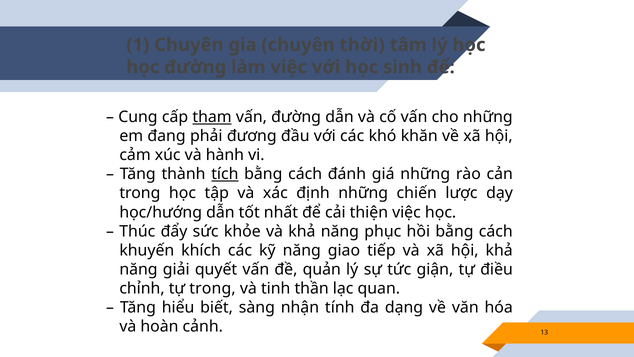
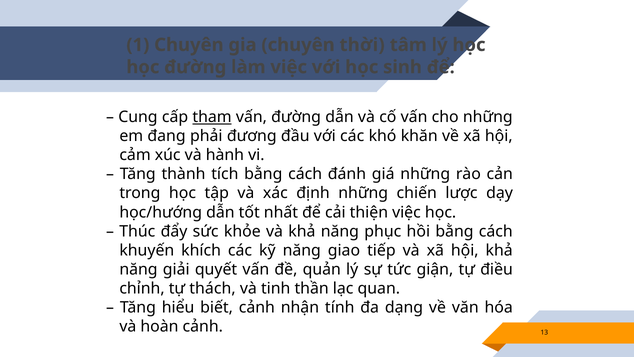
tích underline: present -> none (225, 174)
tự trong: trong -> thách (213, 288)
biết sàng: sàng -> cảnh (257, 307)
